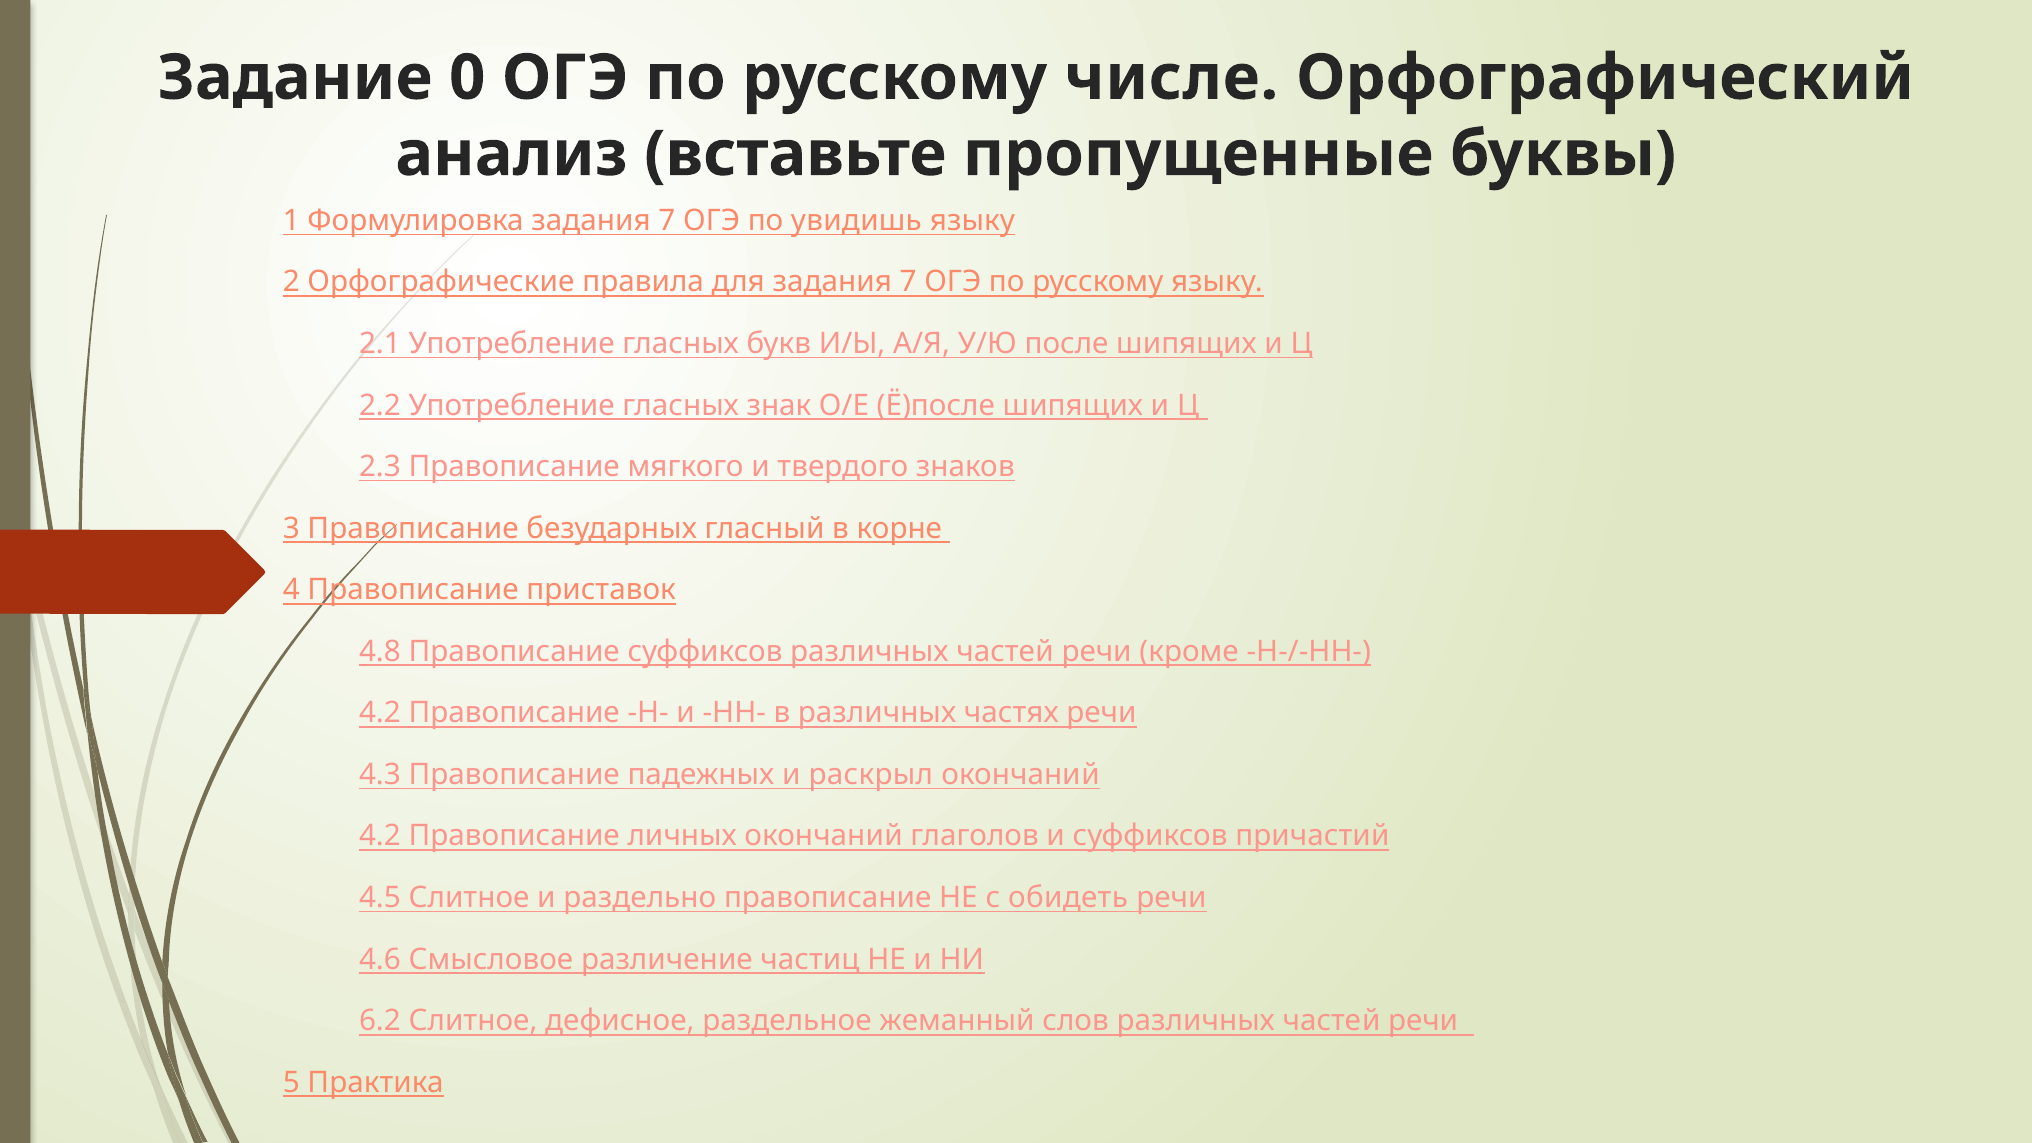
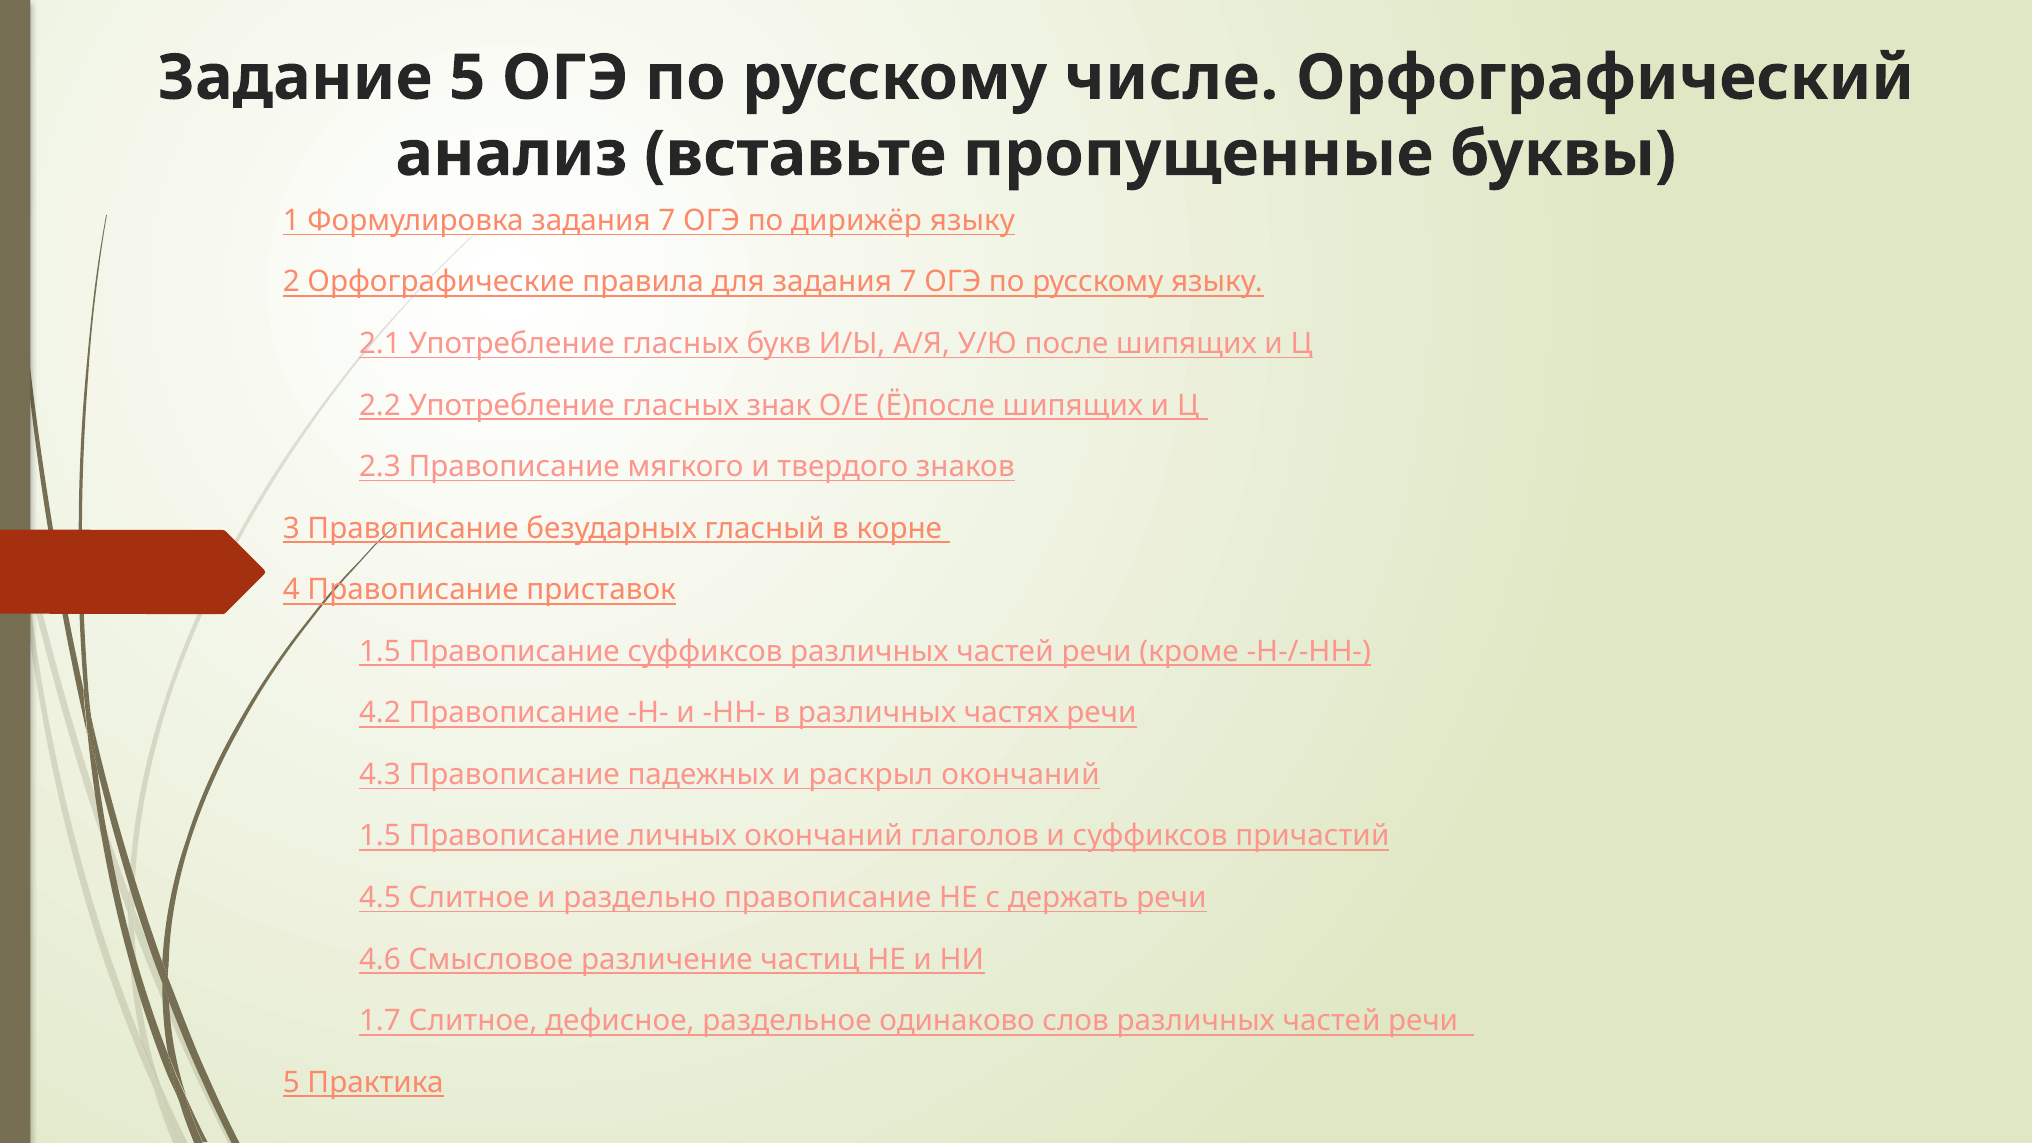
Задание 0: 0 -> 5 (467, 78)
увидишь: увидишь -> дирижёр (856, 221)
4.8: 4.8 -> 1.5 (380, 652)
4.2: 4.2 -> 1.5 (380, 836)
обидеть: обидеть -> держать (1068, 898)
6.2: 6.2 -> 1.7 (380, 1021)
жеманный: жеманный -> одинаково (957, 1021)
